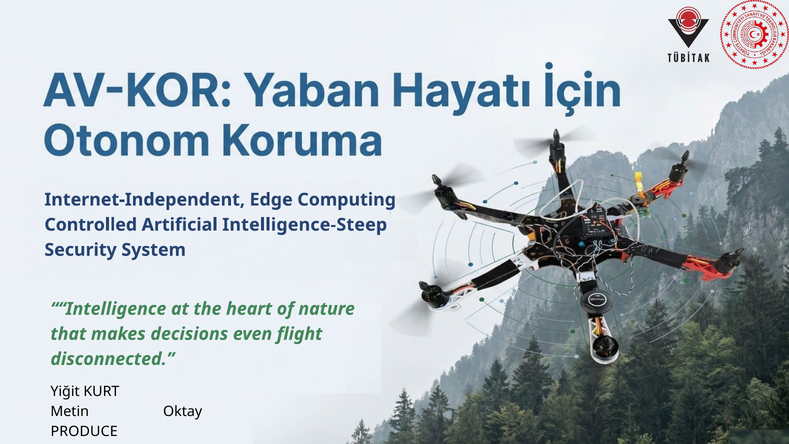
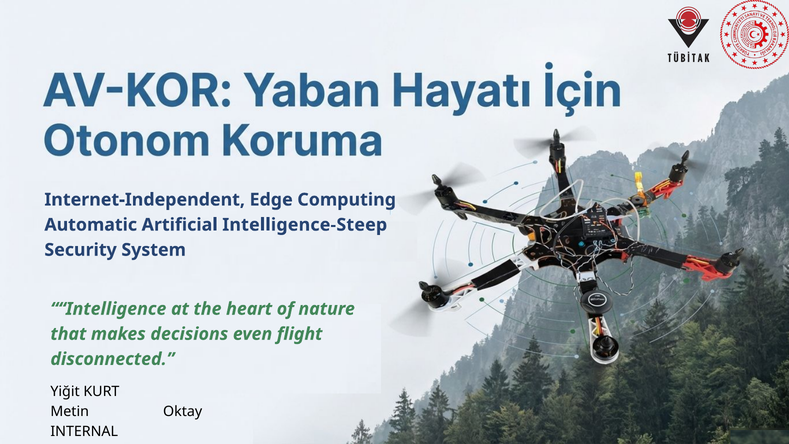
Controlled: Controlled -> Automatic (91, 225)
PRODUCE: PRODUCE -> INTERNAL (84, 431)
